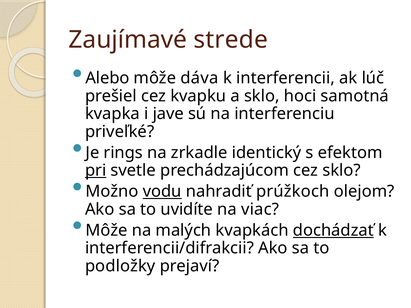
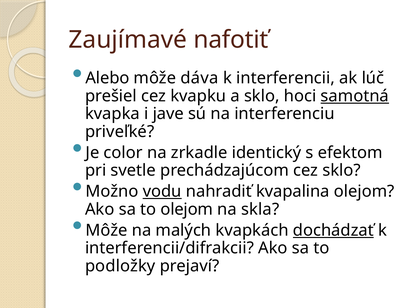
strede: strede -> nafotiť (231, 40)
samotná underline: none -> present (355, 96)
rings: rings -> color (123, 153)
pri underline: present -> none (96, 171)
prúžkoch: prúžkoch -> kvapalina (293, 192)
to uvidíte: uvidíte -> olejom (187, 210)
viac: viac -> skla (260, 210)
